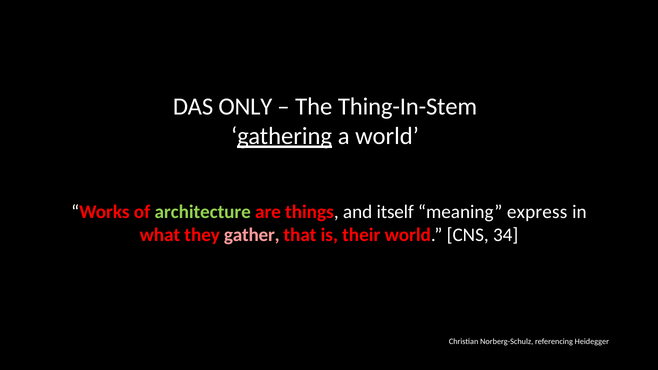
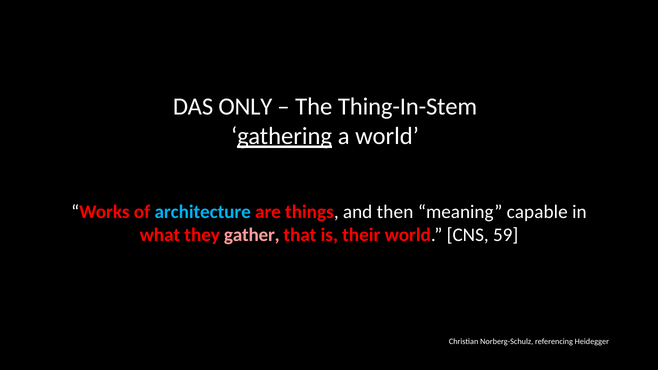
architecture colour: light green -> light blue (203, 212)
itself: itself -> then (395, 212)
express: express -> capable (537, 212)
34: 34 -> 59 (506, 235)
